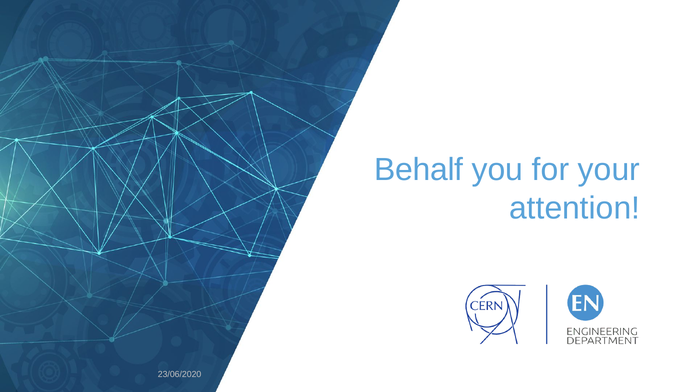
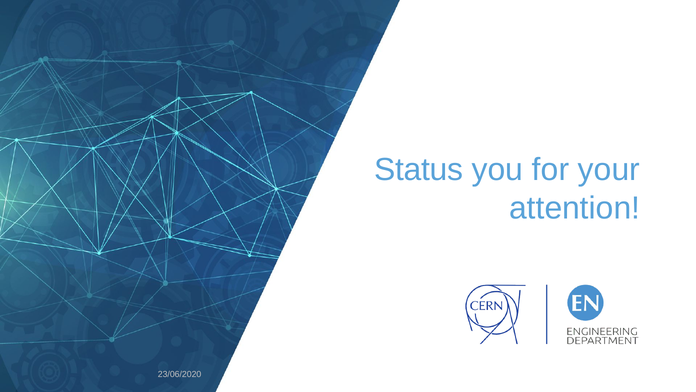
Behalf: Behalf -> Status (419, 170)
